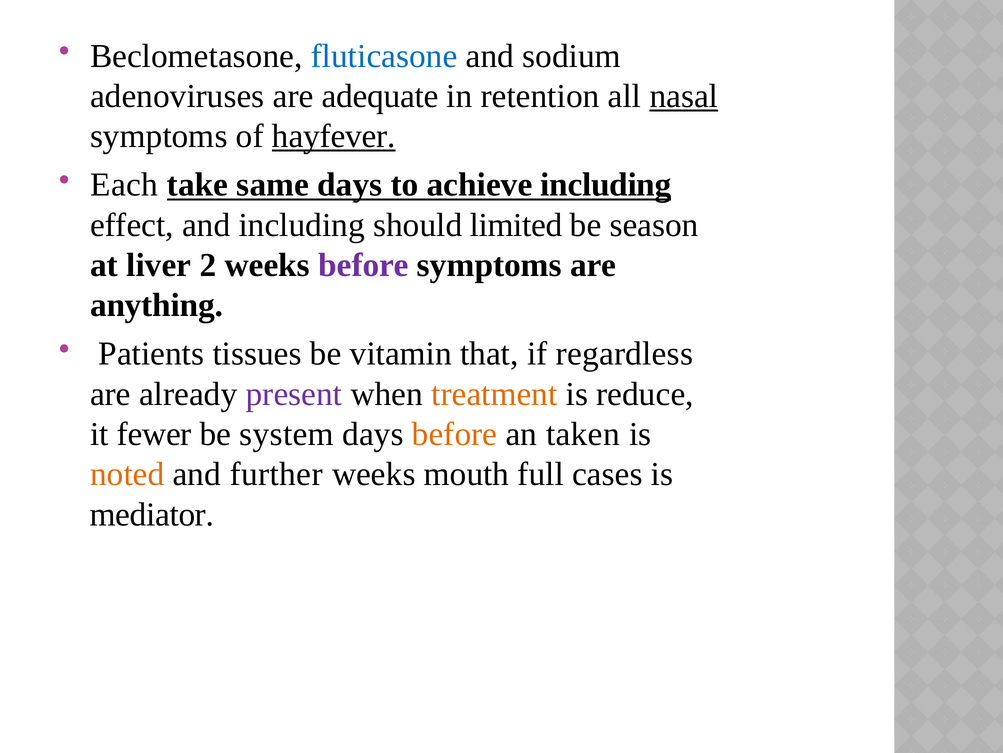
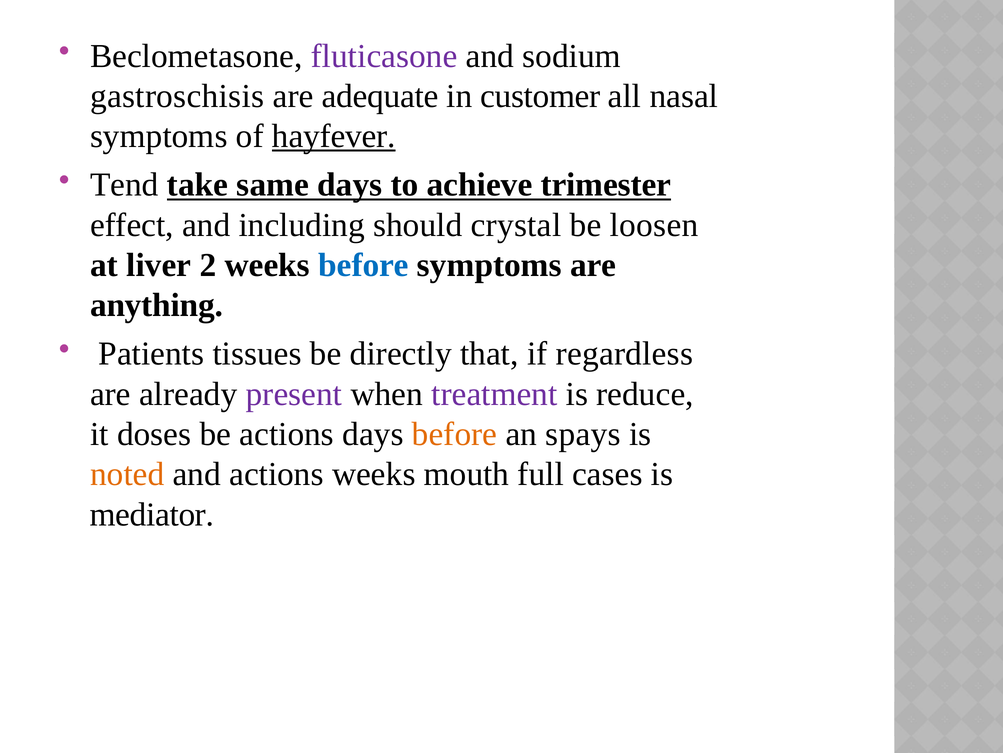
fluticasone colour: blue -> purple (384, 56)
adenoviruses: adenoviruses -> gastroschisis (177, 96)
retention: retention -> customer (540, 96)
nasal underline: present -> none (684, 96)
Each: Each -> Tend (124, 185)
achieve including: including -> trimester (606, 185)
limited: limited -> crystal (516, 225)
season: season -> loosen (654, 225)
before colour: purple -> blue (364, 265)
vitamin: vitamin -> directly (401, 354)
treatment colour: orange -> purple (494, 394)
fewer: fewer -> doses (154, 434)
be system: system -> actions (287, 434)
taken: taken -> spays (583, 434)
and further: further -> actions (276, 474)
